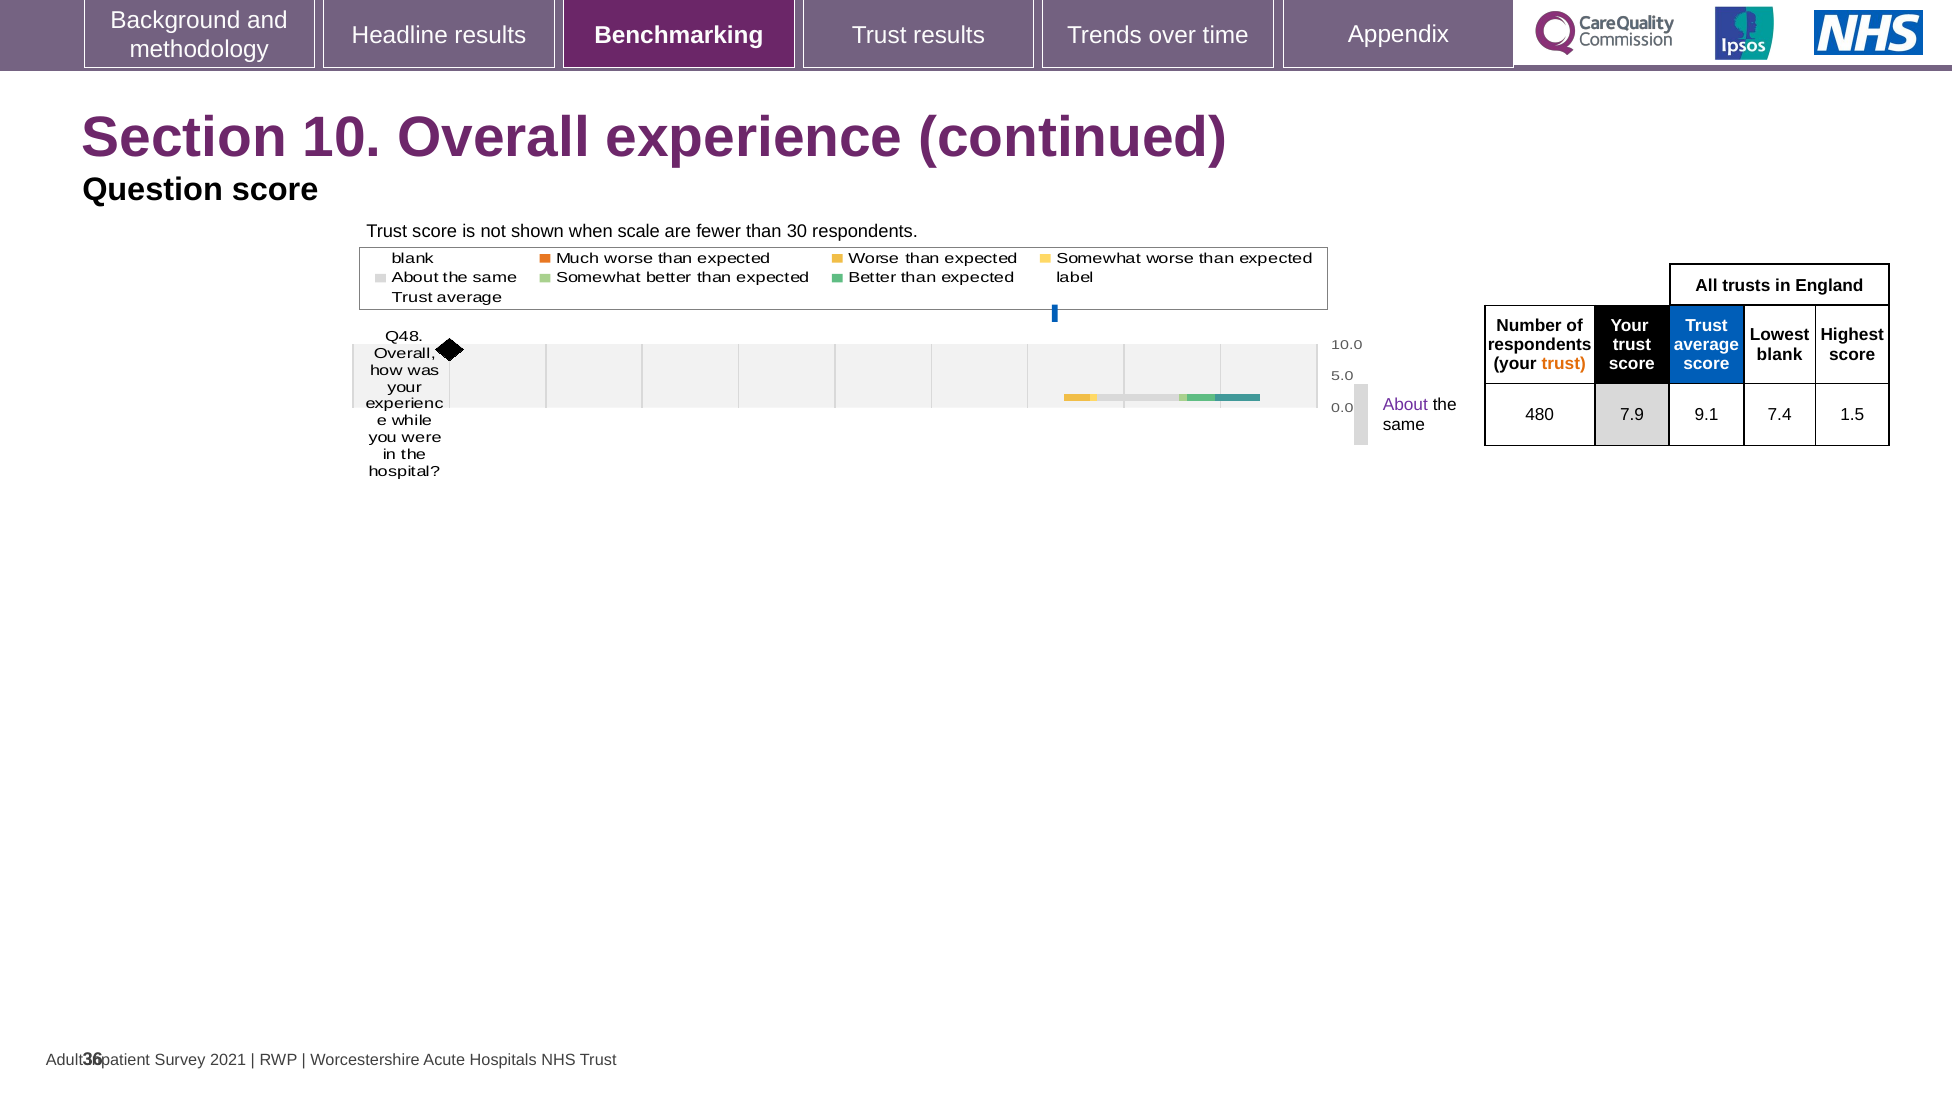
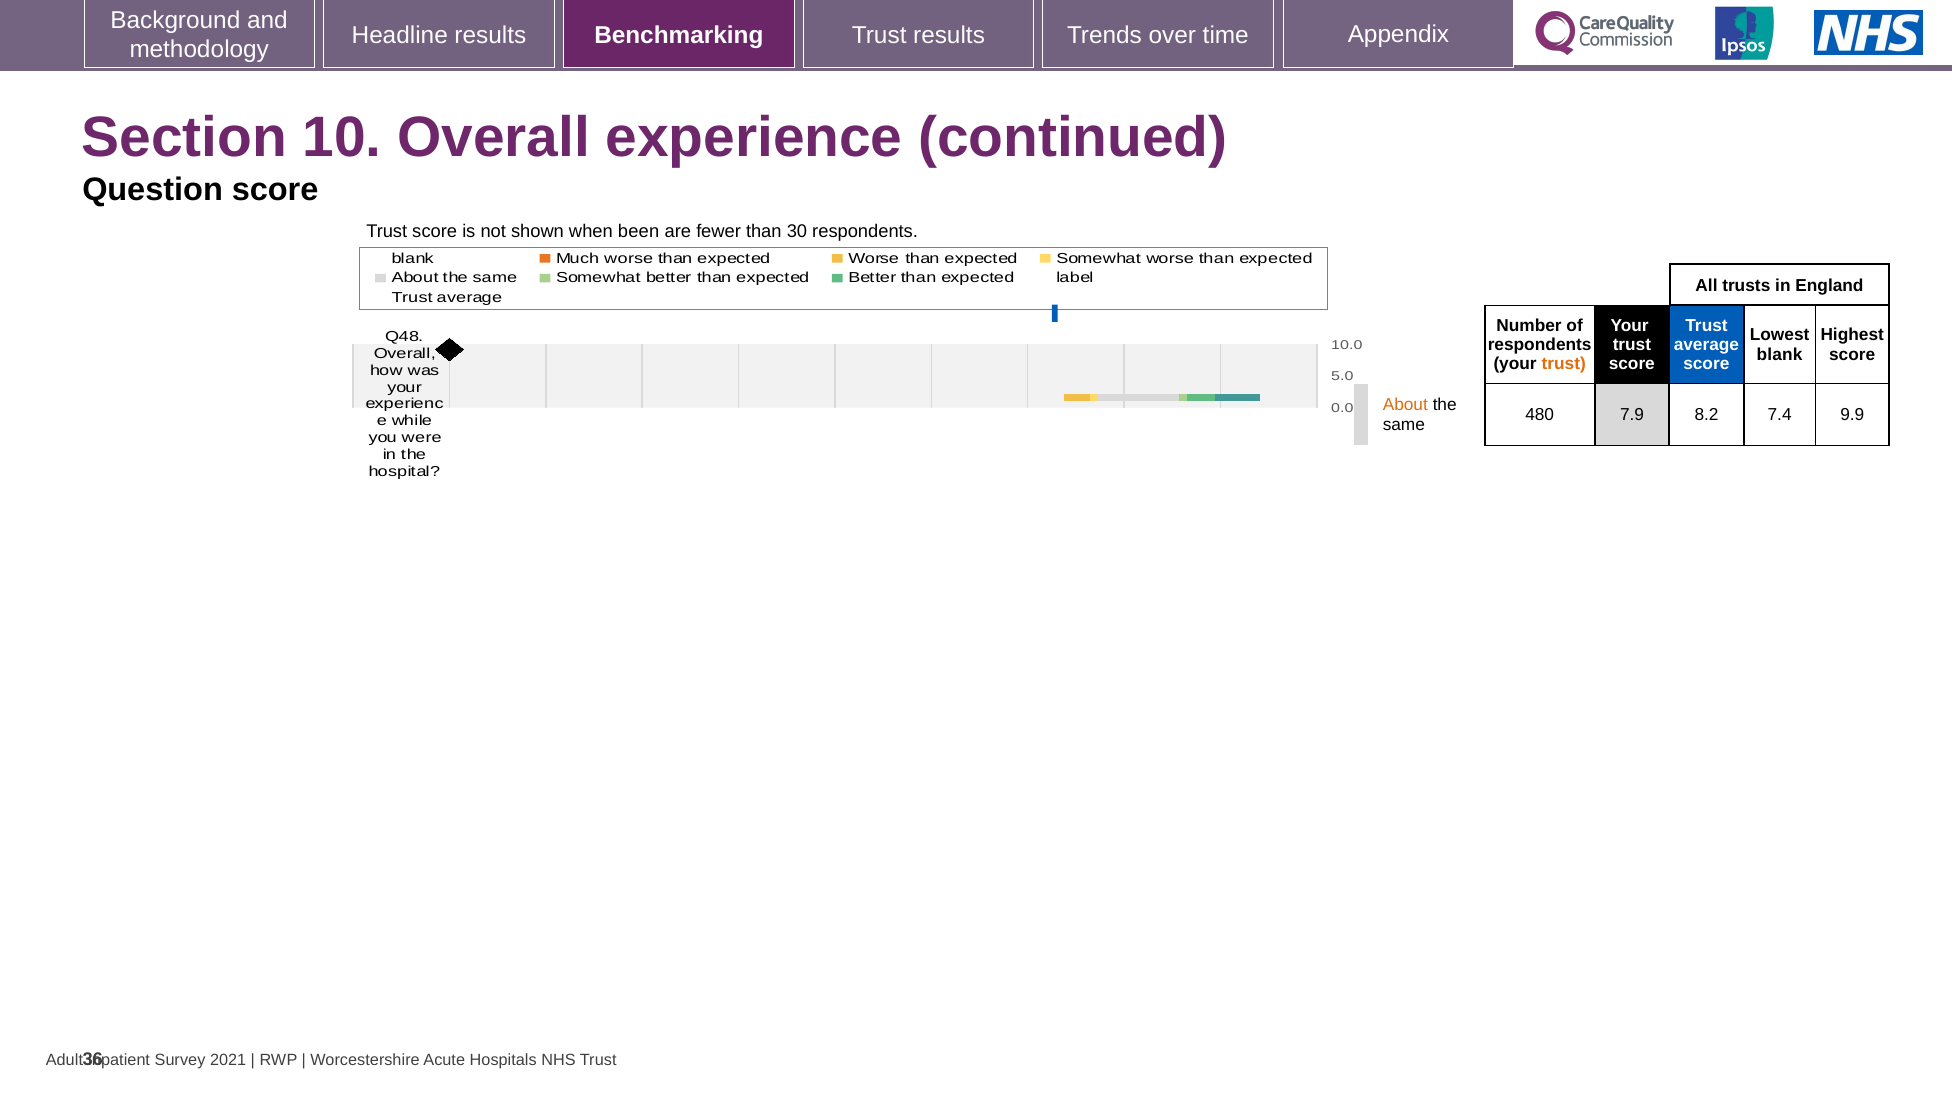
scale: scale -> been (639, 231)
About colour: purple -> orange (1405, 405)
9.1: 9.1 -> 8.2 (1707, 415)
1.5: 1.5 -> 9.9 (1852, 415)
